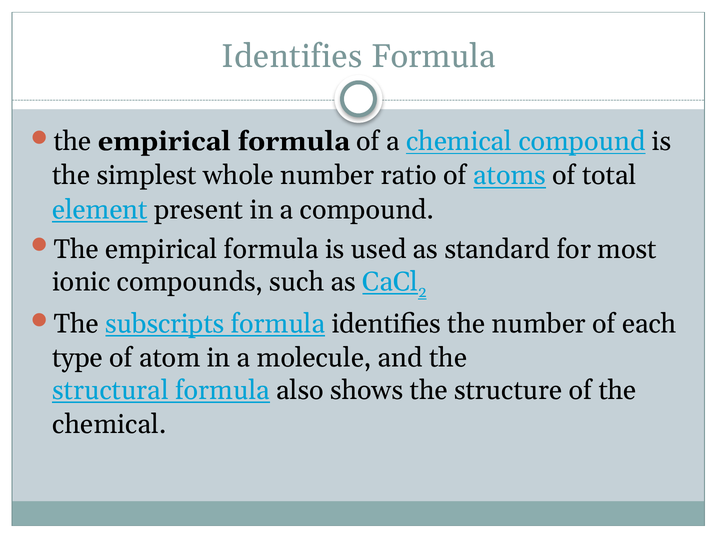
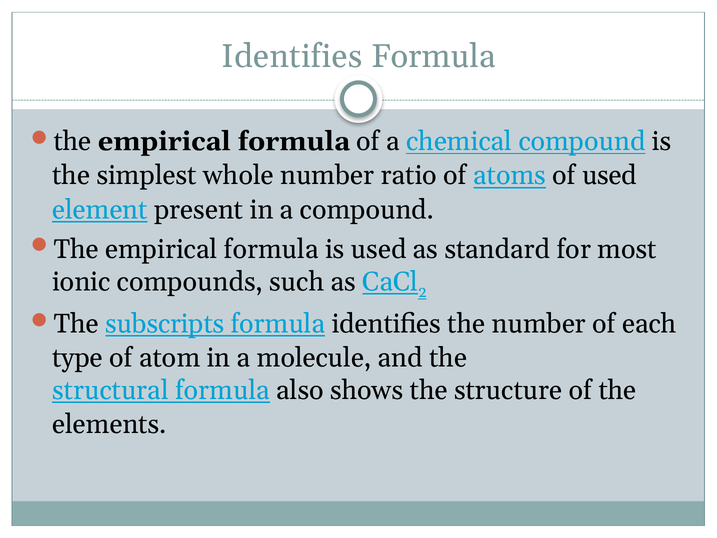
of total: total -> used (609, 175)
chemical: chemical -> elements (109, 424)
